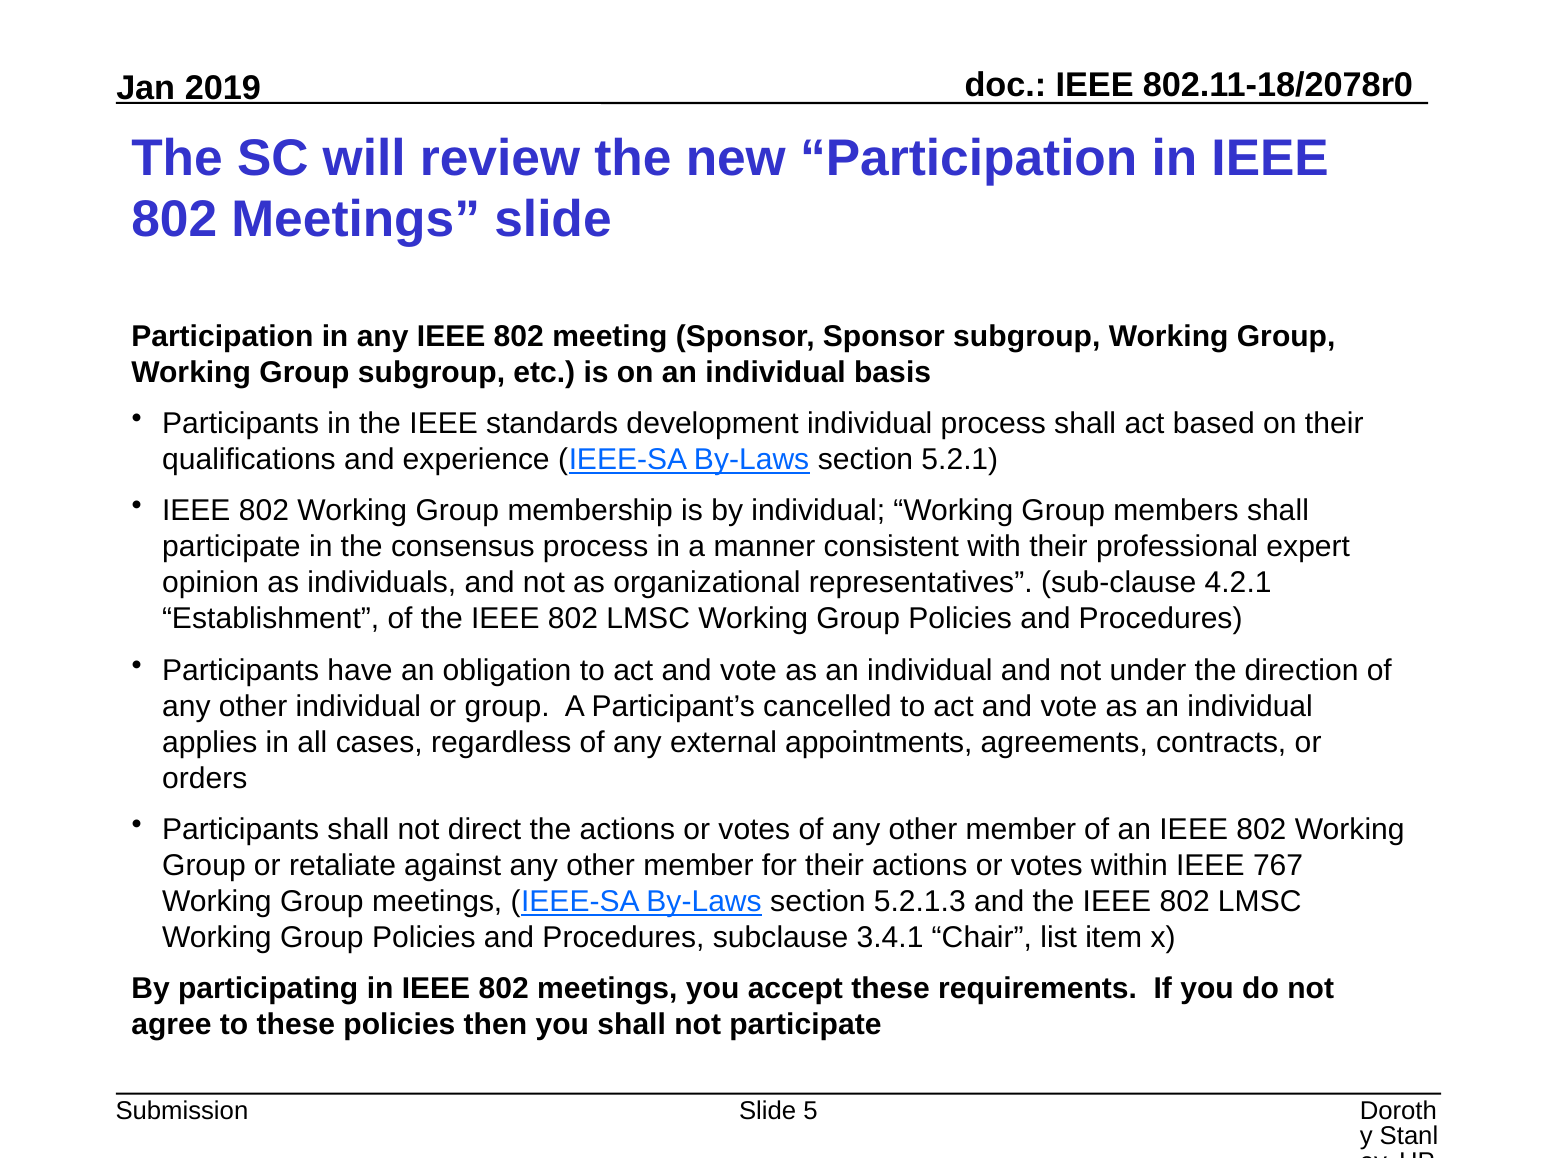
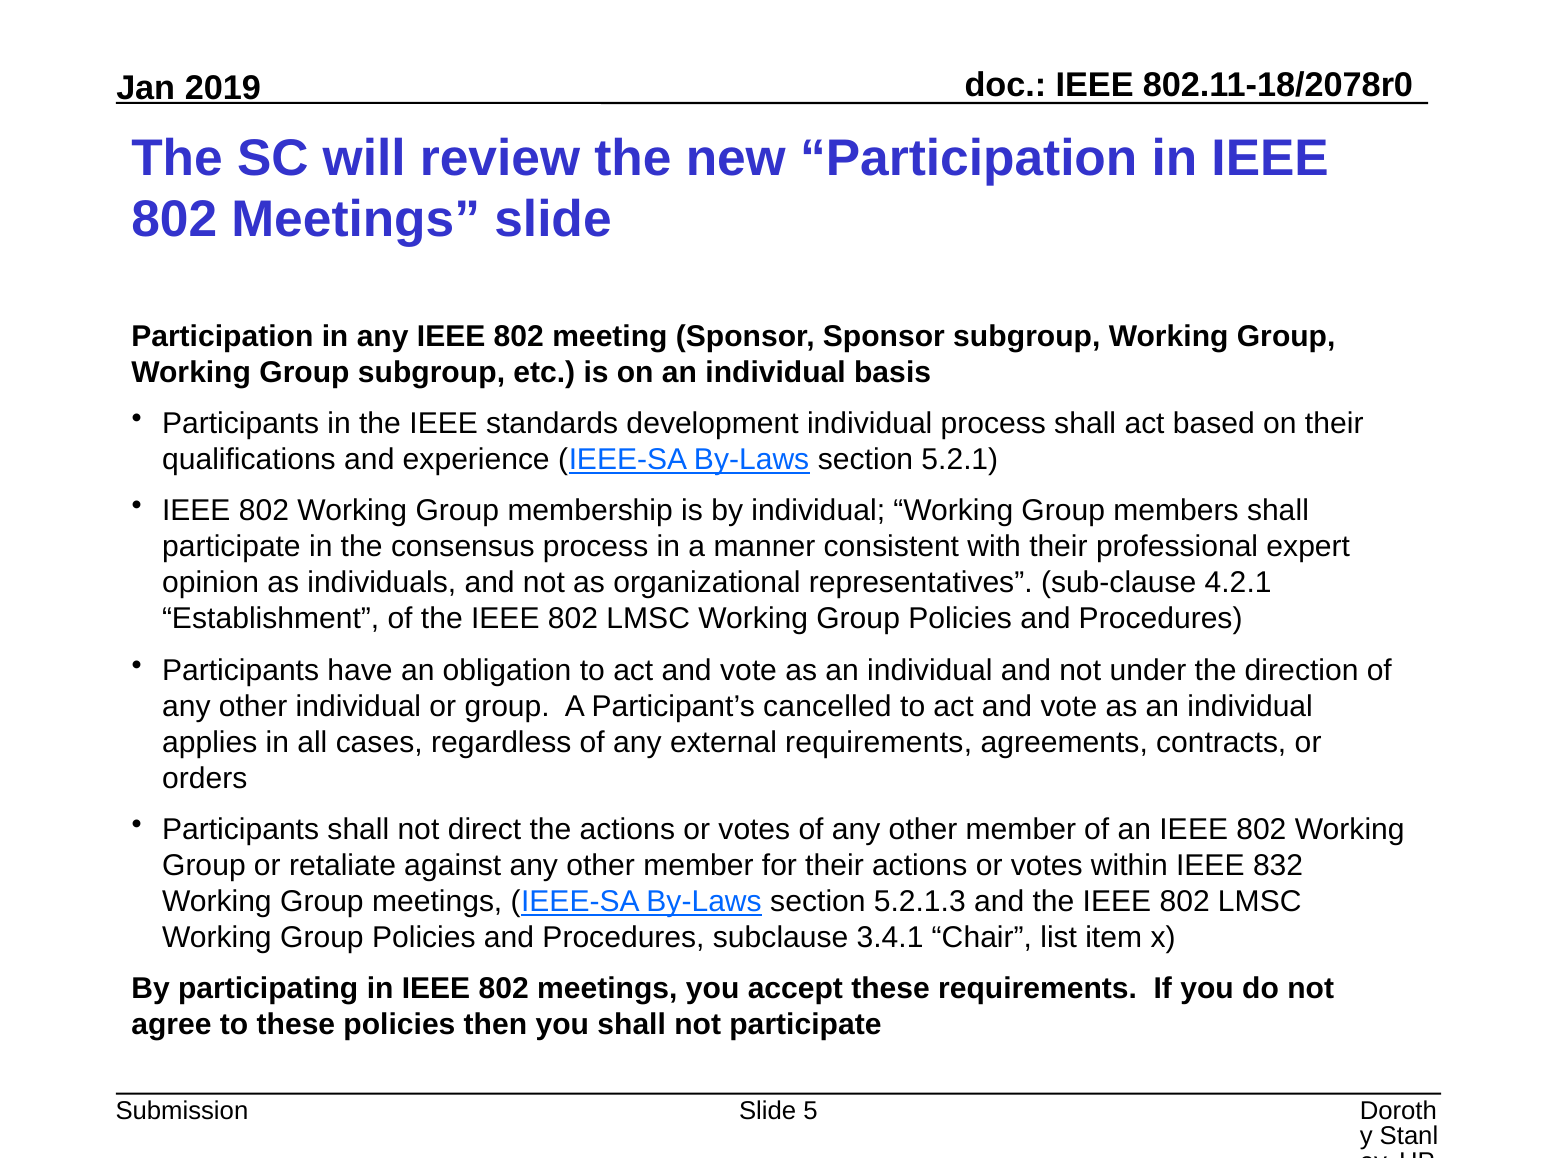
external appointments: appointments -> requirements (879, 742)
767: 767 -> 832 (1278, 865)
